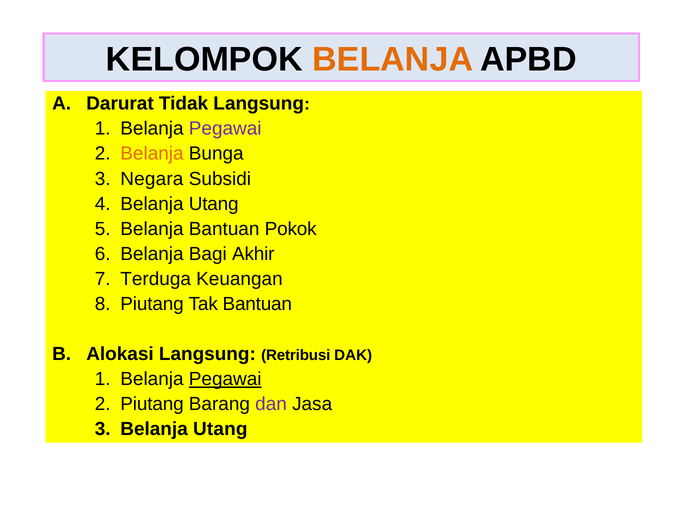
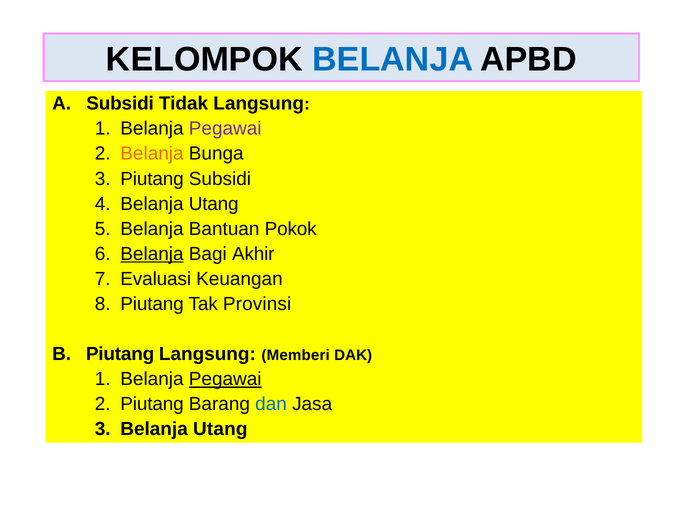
BELANJA colour: orange -> blue (393, 60)
Darurat: Darurat -> Subsidi (120, 104)
Negara: Negara -> Piutang (152, 179)
Belanja underline: none -> present (152, 254)
Terduga: Terduga -> Evaluasi (156, 279)
Tak Bantuan: Bantuan -> Provinsi (257, 304)
Alokasi: Alokasi -> Piutang (120, 354)
Retribusi: Retribusi -> Memberi (296, 355)
dan colour: purple -> blue (271, 404)
